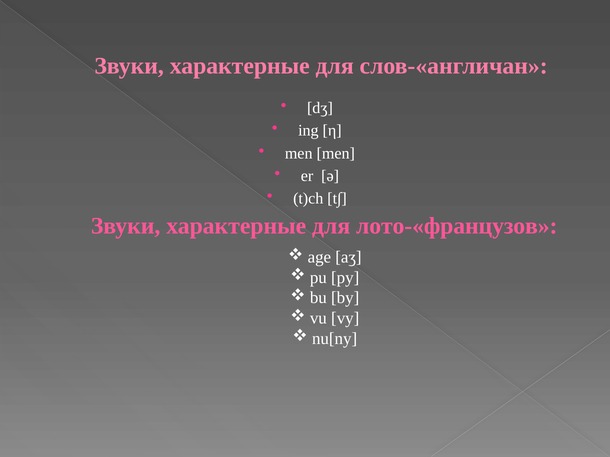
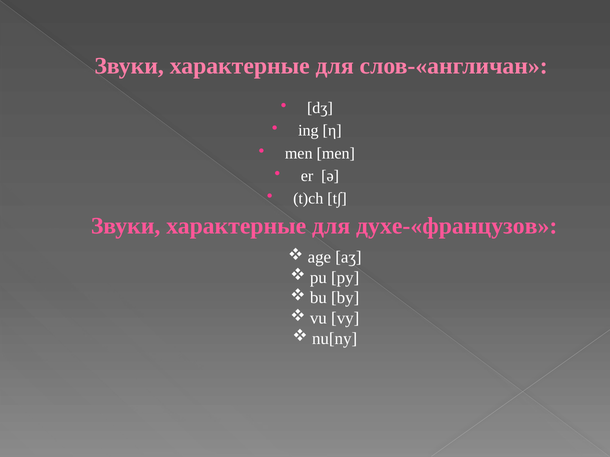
лото-«французов: лото-«французов -> духе-«французов (457, 226)
